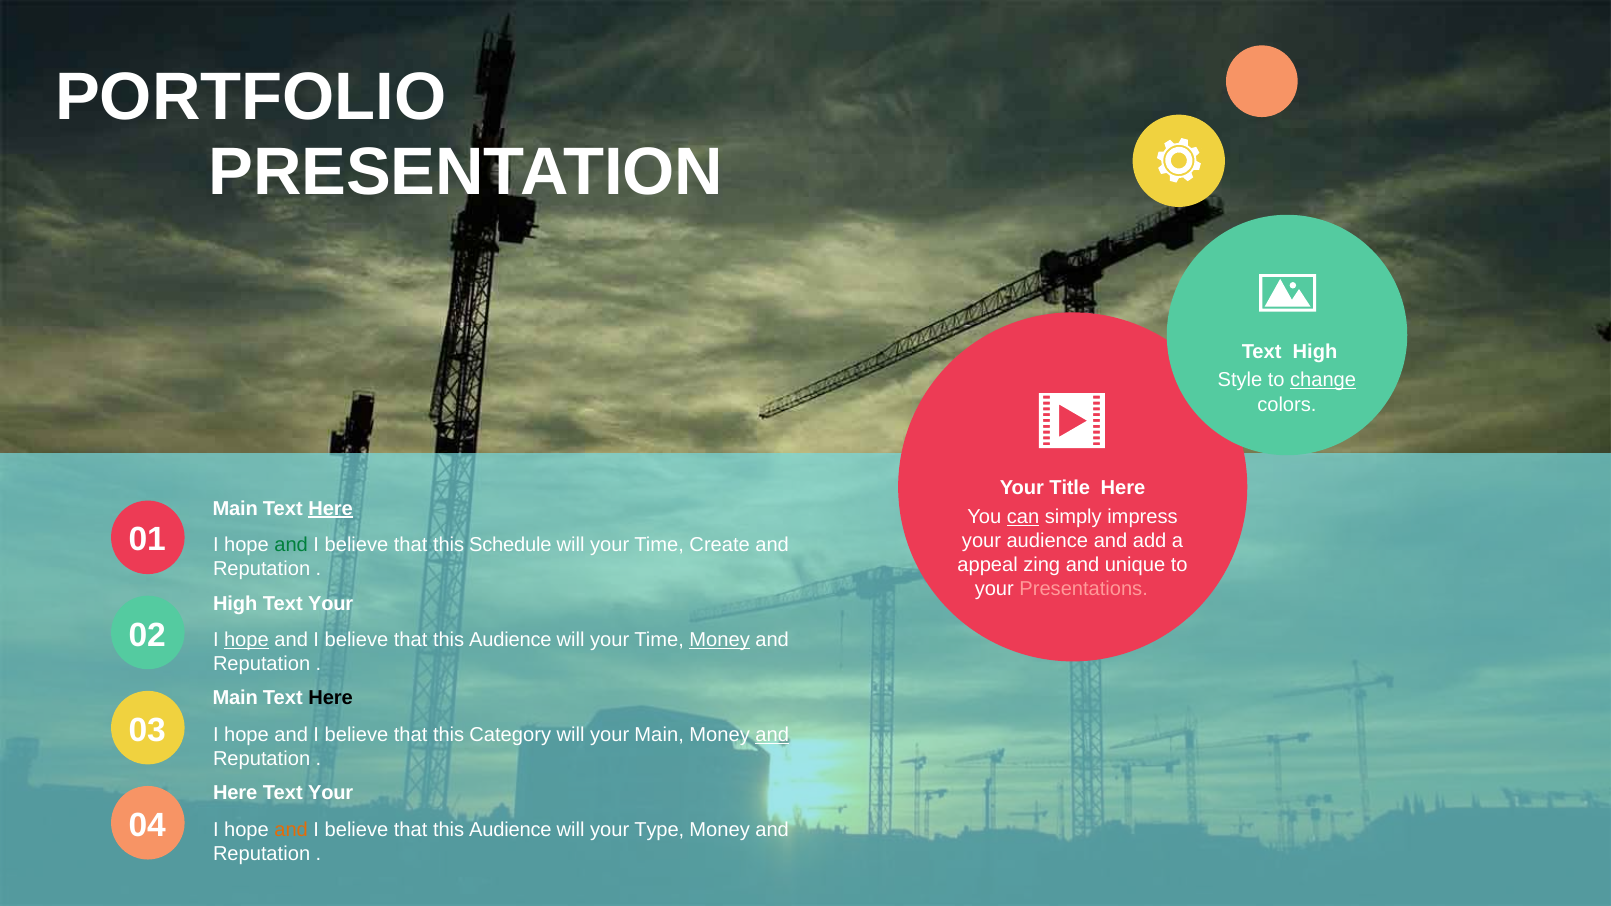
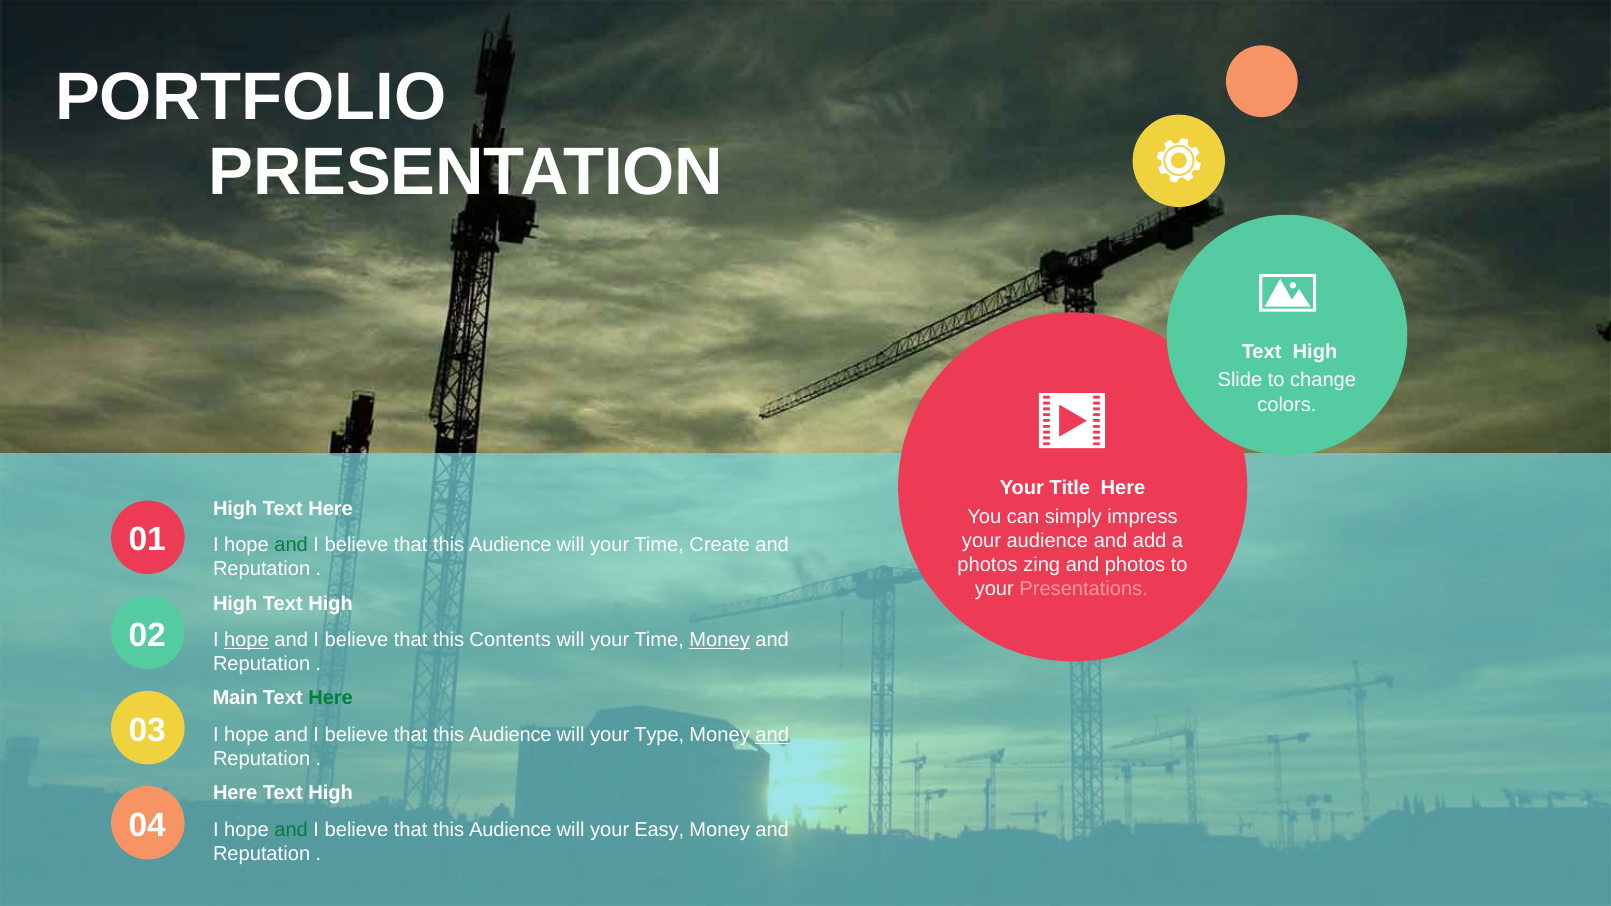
Style: Style -> Slide (1240, 380)
change underline: present -> none (1323, 380)
Main: Main -> High (235, 509)
Here underline: present -> none (331, 509)
can underline: present -> none (1023, 517)
Schedule: Schedule -> Audience (510, 545)
appeal: appeal -> photos (988, 565)
and unique: unique -> photos (1135, 565)
Your: Your -> High (331, 604)
Audience: Audience -> Contents (510, 640)
Here colour: black -> green (331, 698)
Category: Category -> Audience (510, 735)
your Main: Main -> Type (659, 735)
Your: Your -> High (331, 793)
and colour: orange -> green (291, 830)
Type: Type -> Easy (659, 830)
